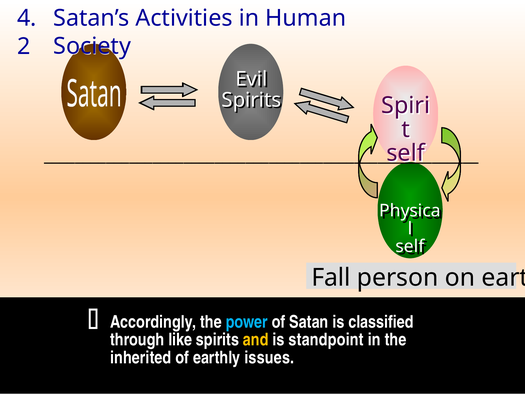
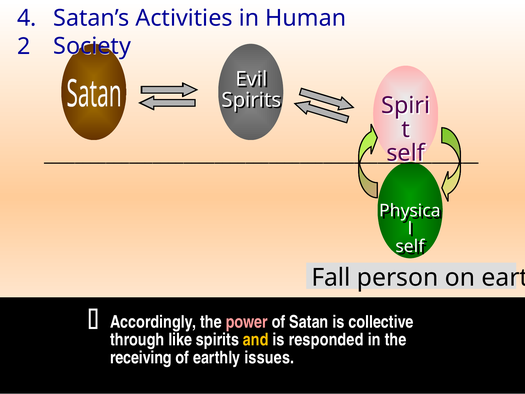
power colour: light blue -> pink (247, 322)
classified: classified -> collective (381, 322)
standpoint: standpoint -> responded (326, 340)
inherited: inherited -> receiving (141, 357)
